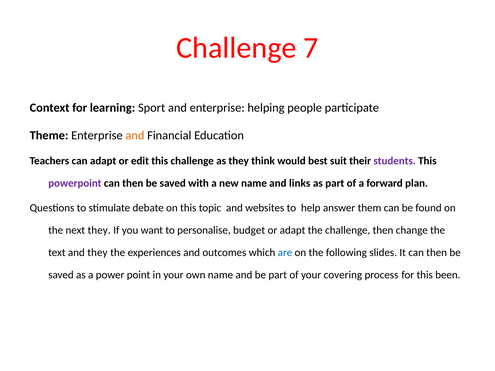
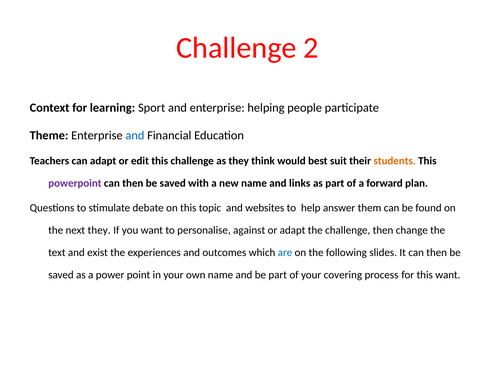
7: 7 -> 2 (311, 48)
and colour: orange -> blue (135, 135)
students colour: purple -> orange (395, 161)
budget: budget -> against (249, 230)
and they: they -> exist (98, 253)
this been: been -> want (448, 275)
